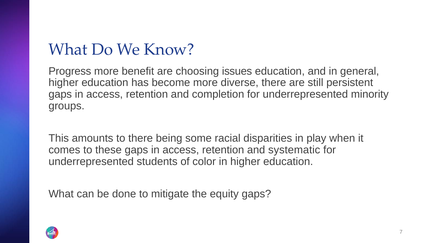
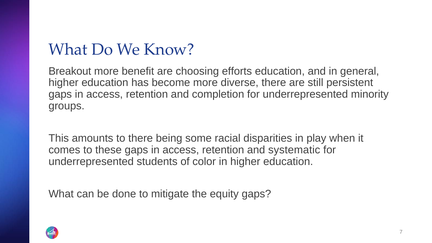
Progress: Progress -> Breakout (70, 71)
issues: issues -> efforts (237, 71)
